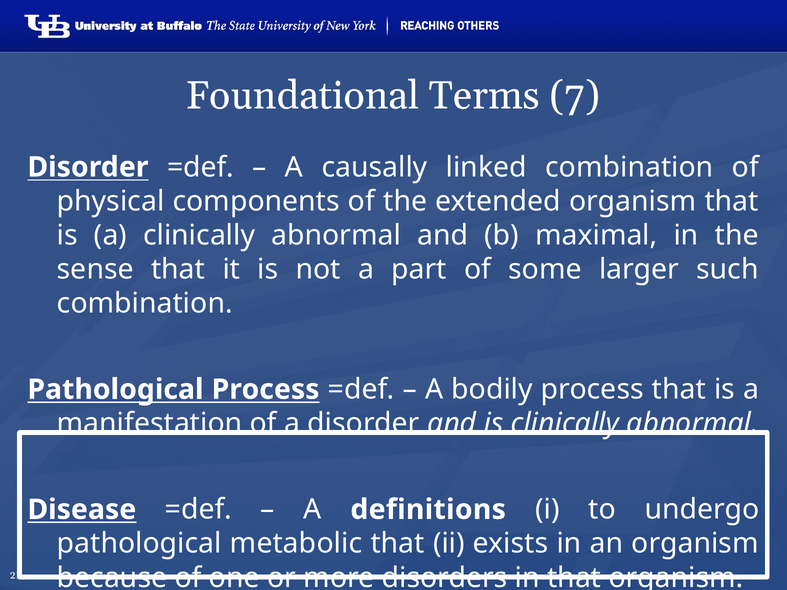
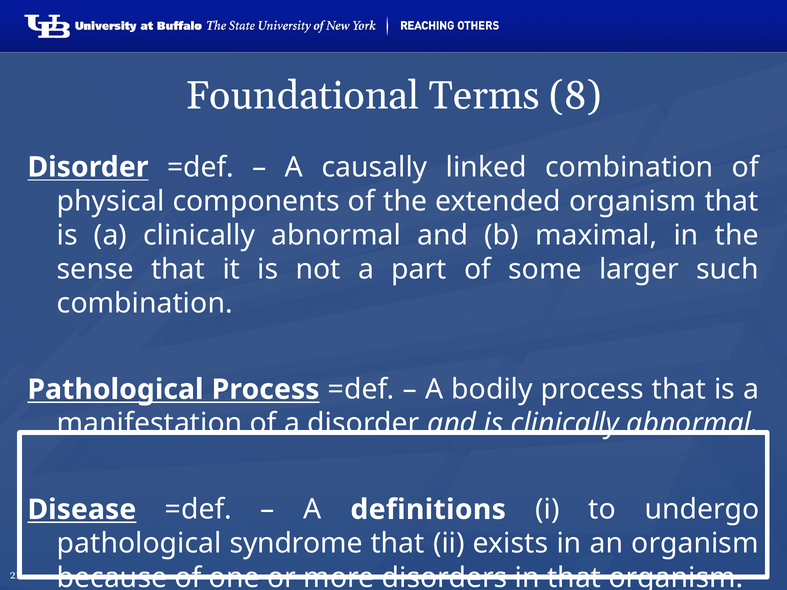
7: 7 -> 8 (575, 96)
metabolic: metabolic -> syndrome (296, 544)
